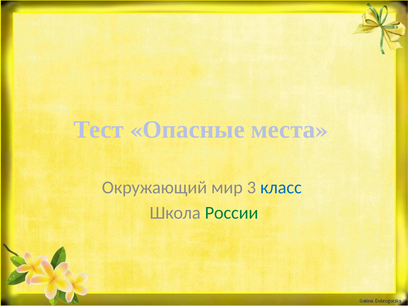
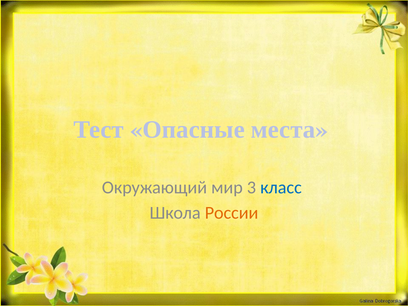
России colour: green -> orange (232, 213)
